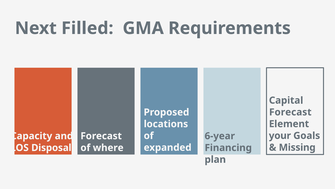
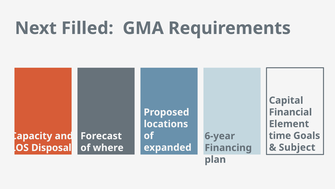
Forecast: Forecast -> Financial (290, 112)
your: your -> time (280, 135)
Missing: Missing -> Subject (297, 147)
